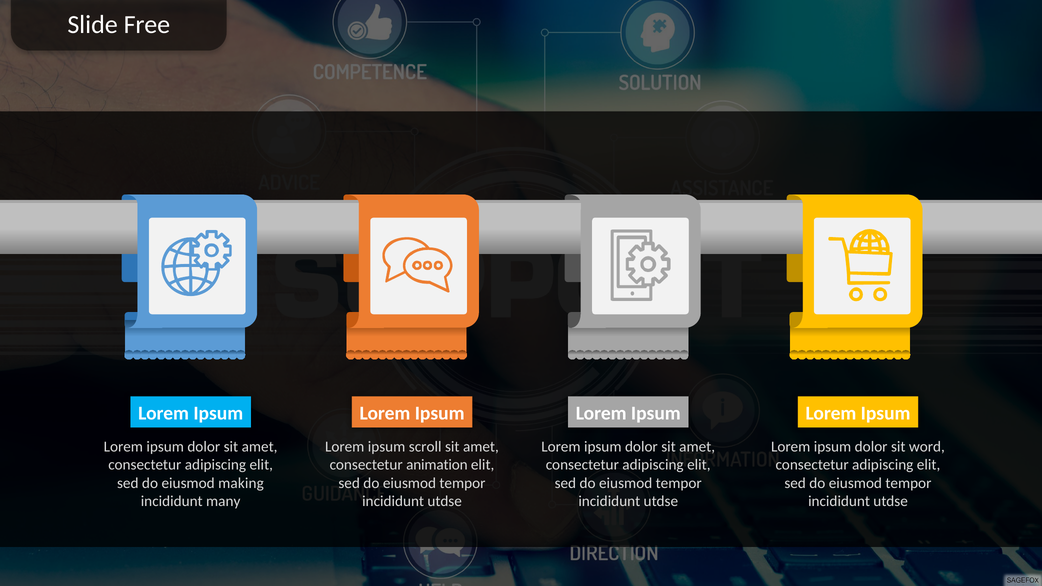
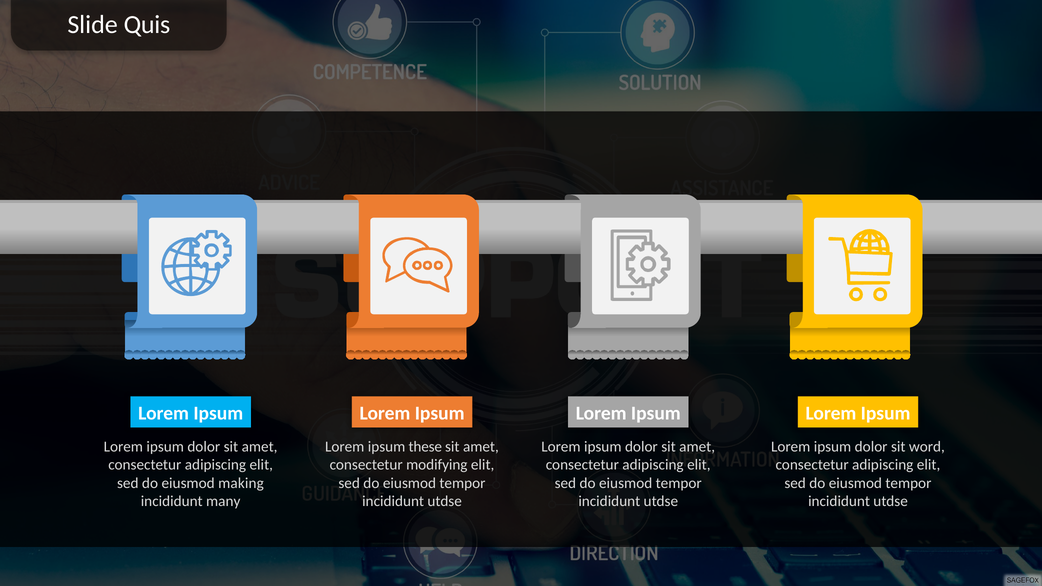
Free: Free -> Quis (147, 25)
scroll: scroll -> these (425, 447)
animation: animation -> modifying (437, 465)
